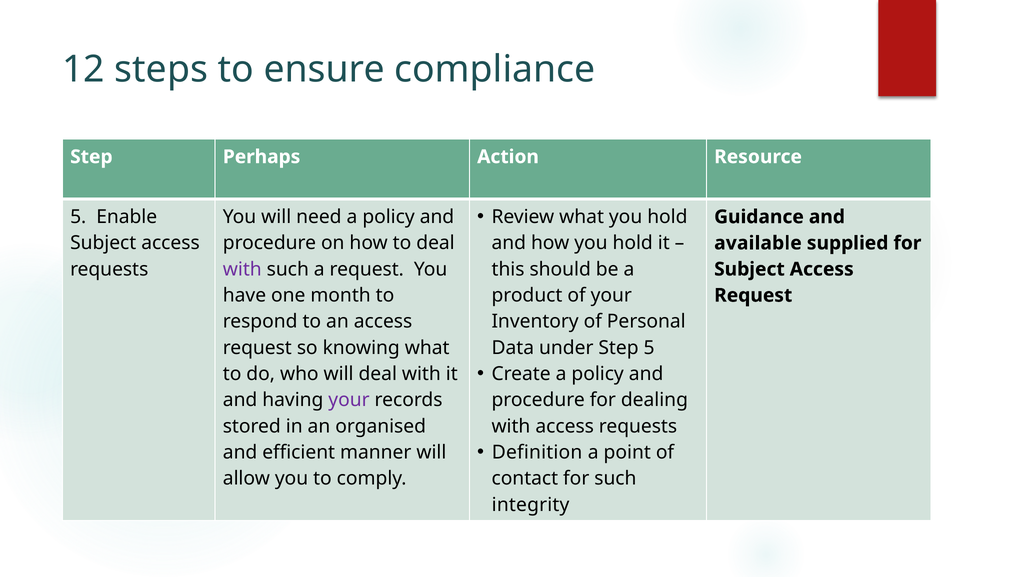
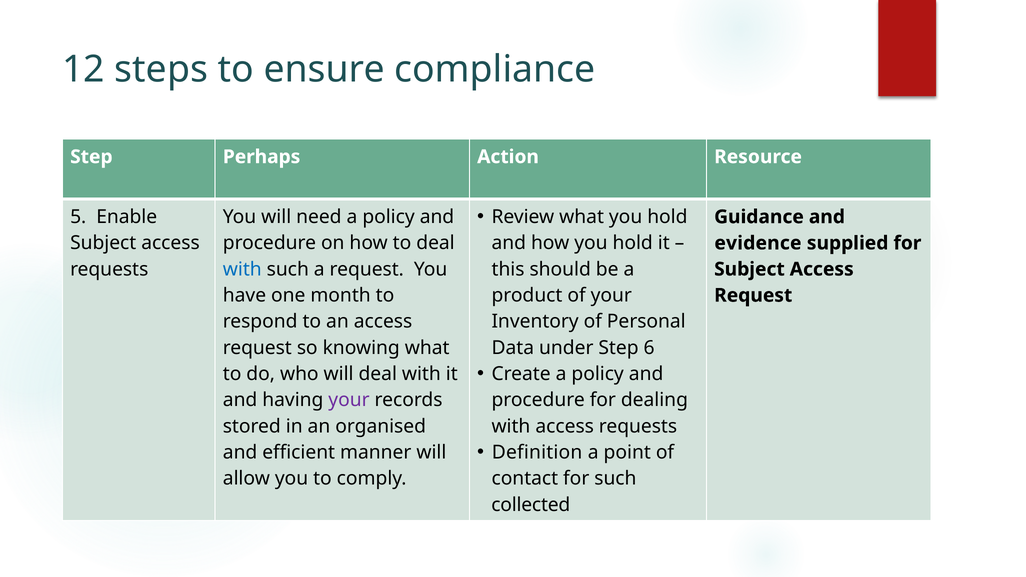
available: available -> evidence (758, 243)
with colour: purple -> blue (242, 269)
Step 5: 5 -> 6 (649, 348)
integrity: integrity -> collected (531, 505)
